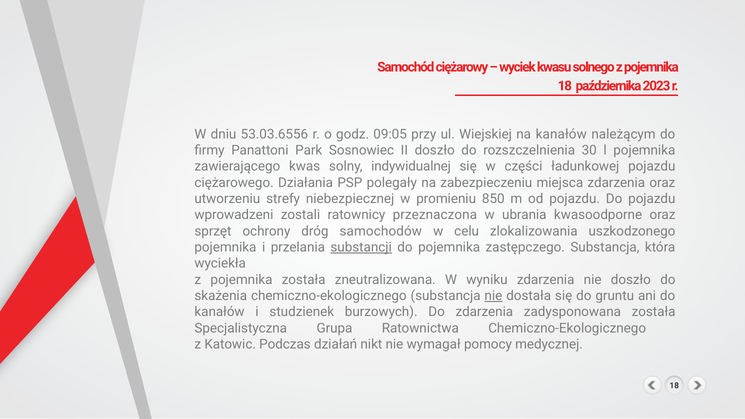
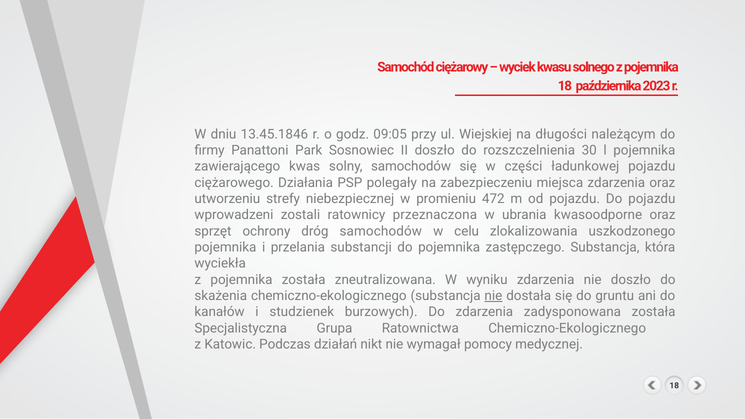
53.03.6556: 53.03.6556 -> 13.45.1846 (274, 134)
na kanałów: kanałów -> długości (561, 134)
solny indywidualnej: indywidualnej -> samochodów (411, 167)
850: 850 -> 472 (493, 199)
substancji underline: present -> none (361, 247)
